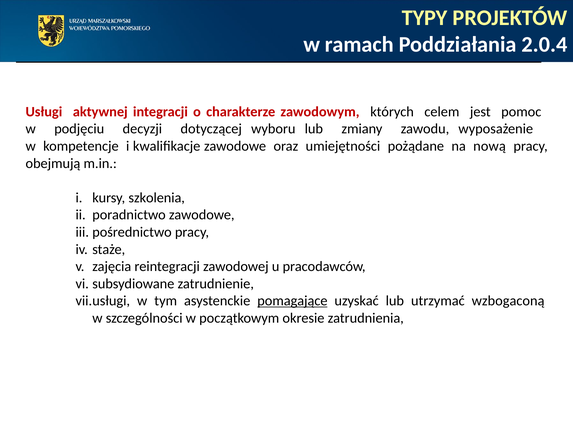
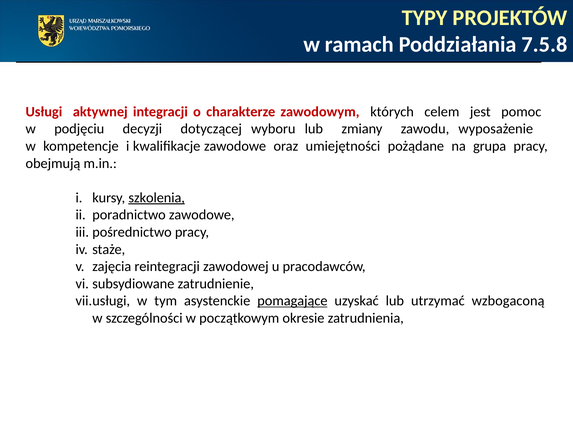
2.0.4: 2.0.4 -> 7.5.8 (544, 44)
nową: nową -> grupa (490, 146)
szkolenia underline: none -> present (157, 198)
